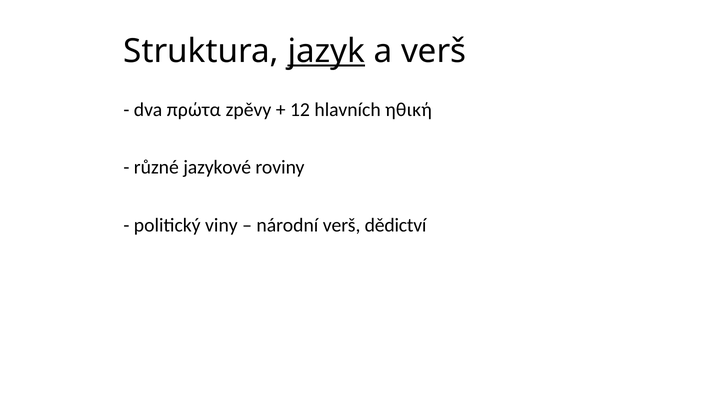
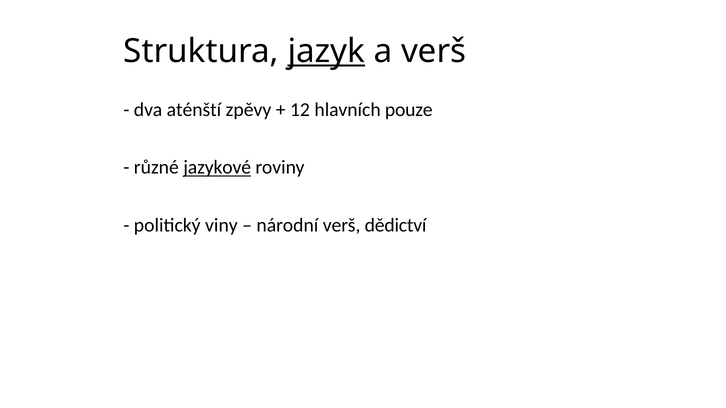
πρώτα: πρώτα -> aténští (194, 110)
ηθική: ηθική -> pouze (409, 110)
jazykové underline: none -> present (217, 168)
